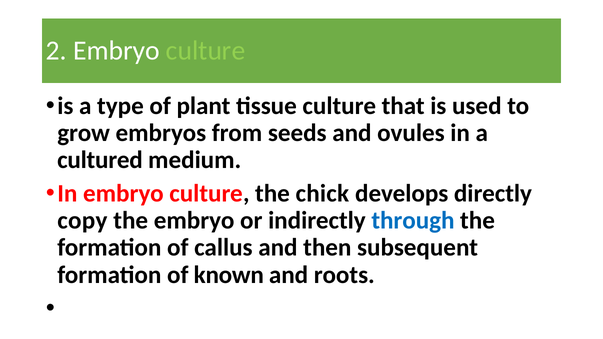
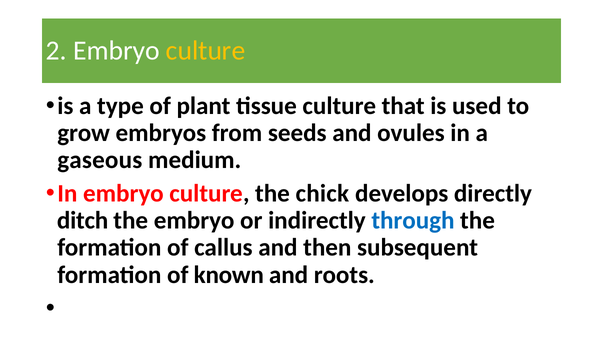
culture colour: light green -> yellow (206, 51)
cultured: cultured -> gaseous (100, 160)
copy: copy -> ditch (83, 221)
